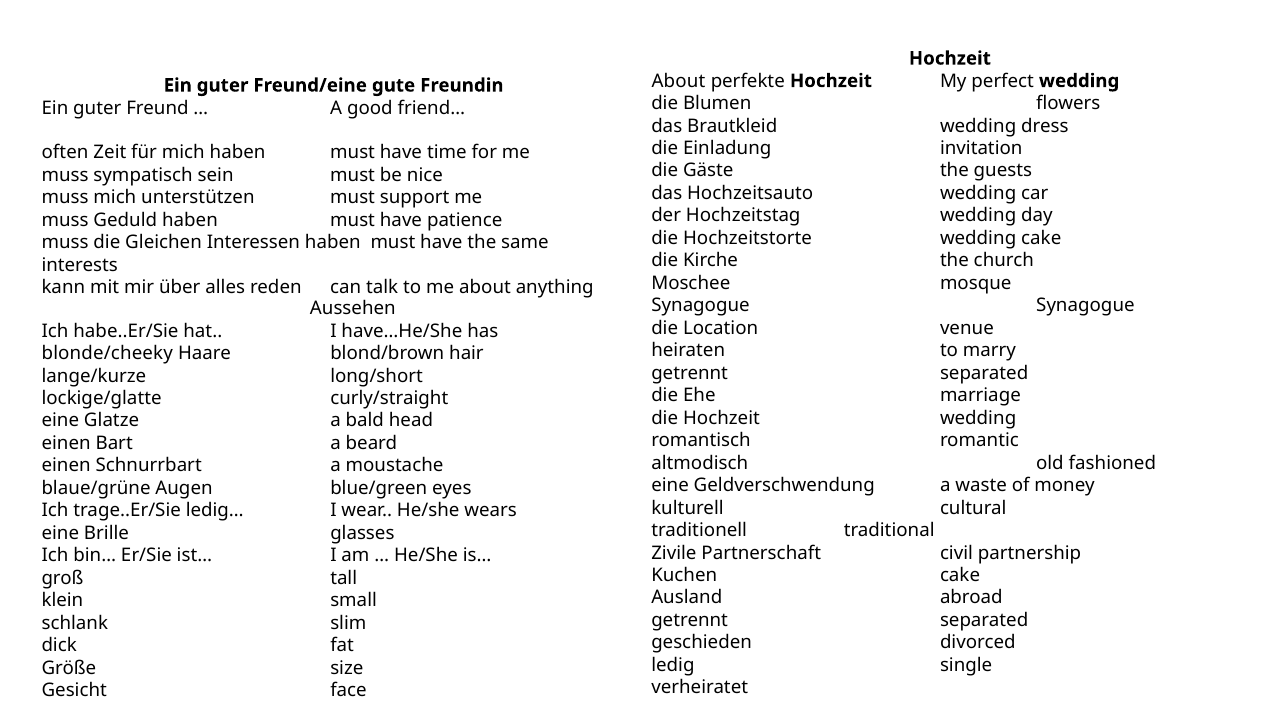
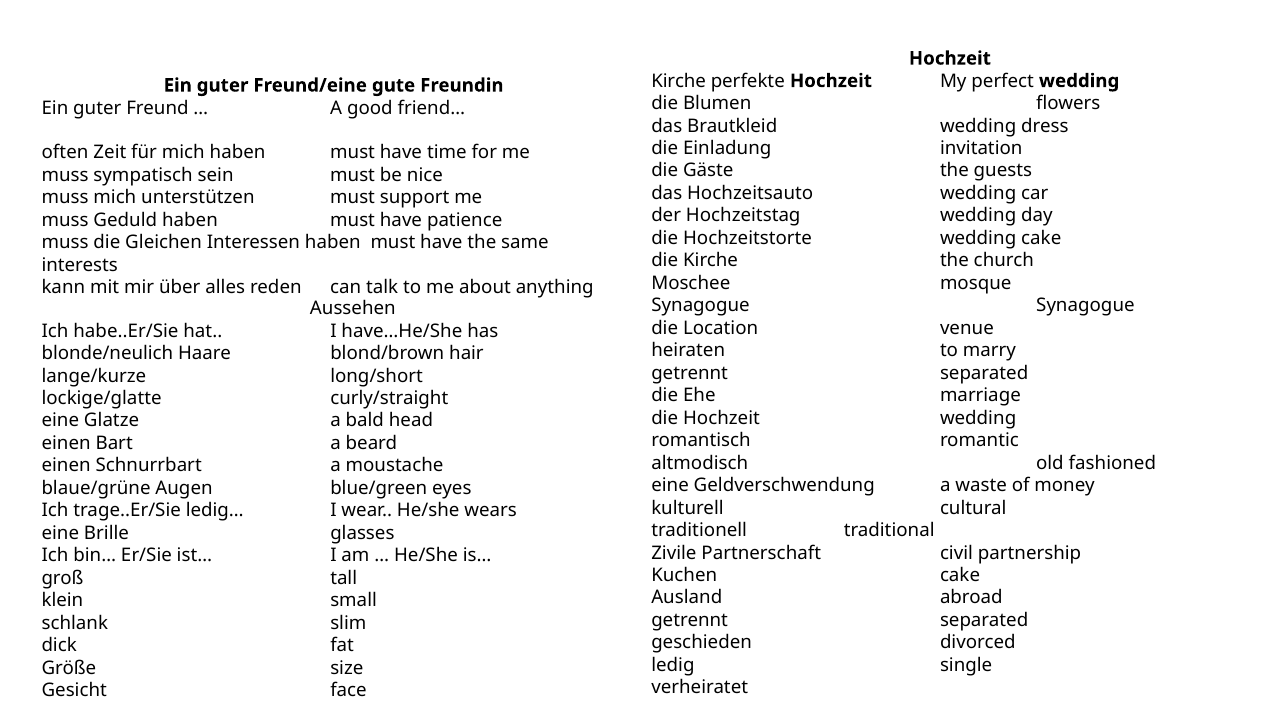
About: About -> Kirche (679, 81)
blonde/cheeky: blonde/cheeky -> blonde/neulich (107, 353)
